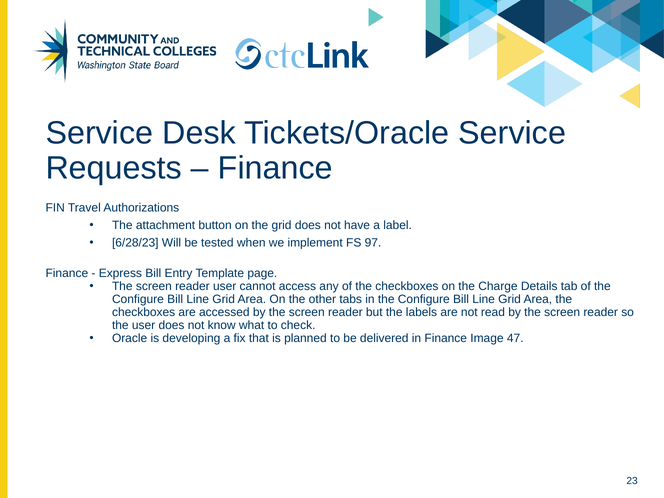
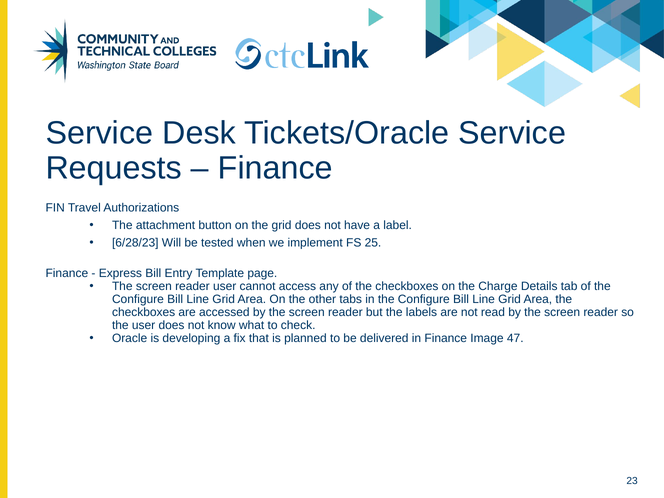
97: 97 -> 25 (373, 243)
